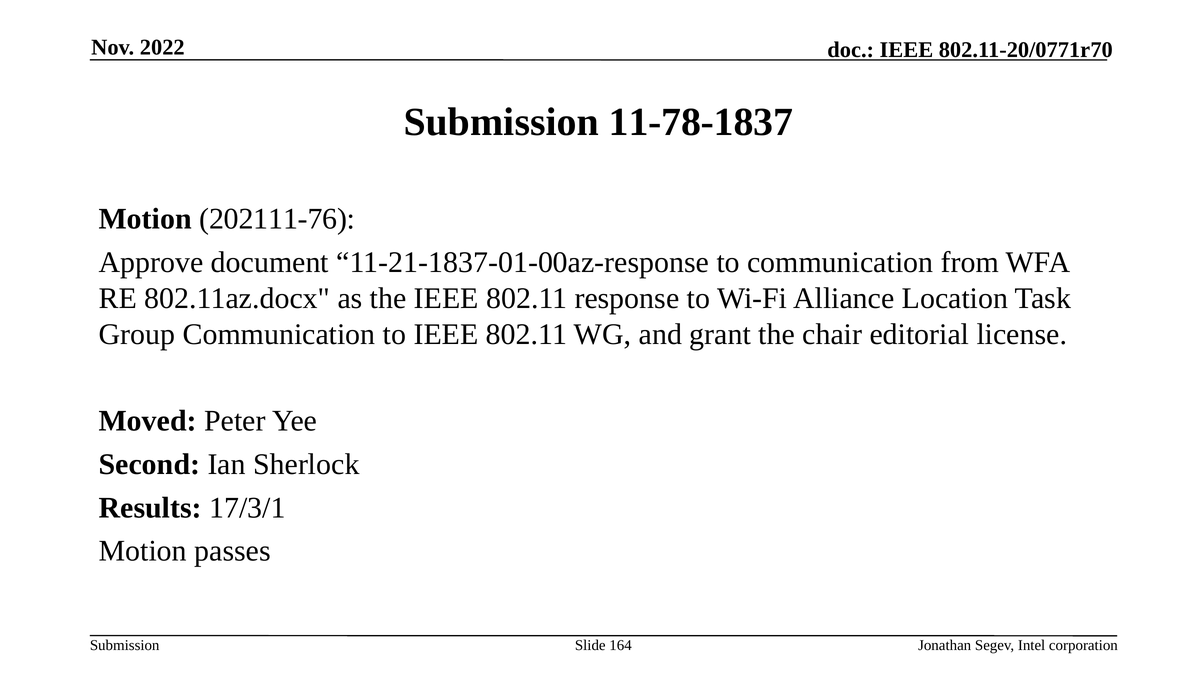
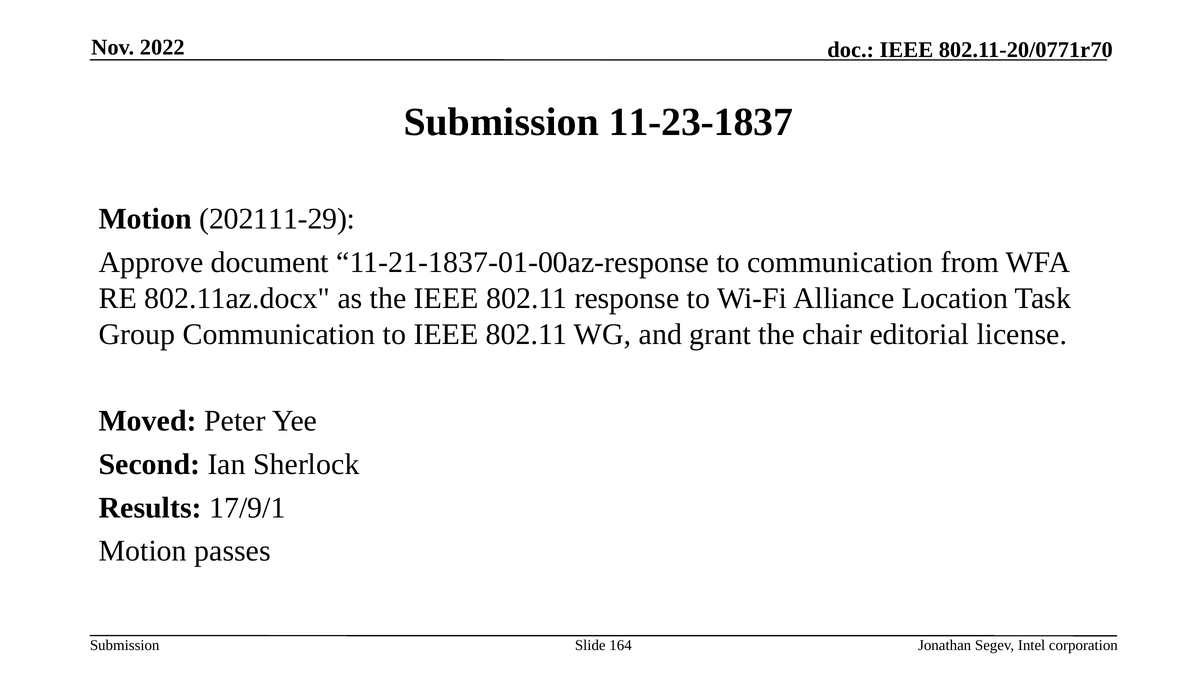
11-78-1837: 11-78-1837 -> 11-23-1837 (701, 122)
202111-76: 202111-76 -> 202111-29 (277, 219)
17/3/1: 17/3/1 -> 17/9/1 (247, 508)
